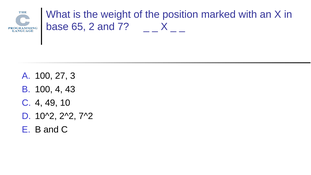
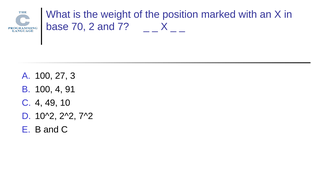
65: 65 -> 70 (79, 27)
43: 43 -> 91 (70, 89)
